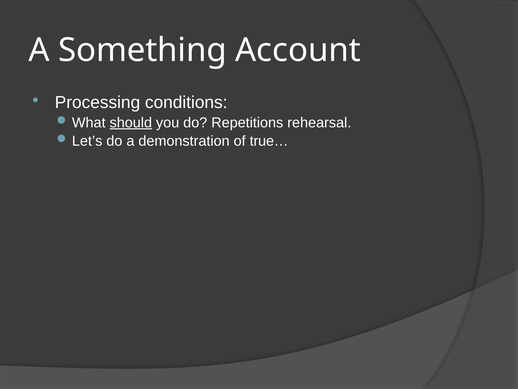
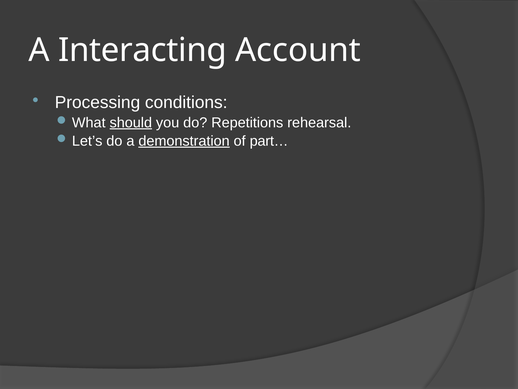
Something: Something -> Interacting (143, 50)
demonstration underline: none -> present (184, 141)
true…: true… -> part… (269, 141)
